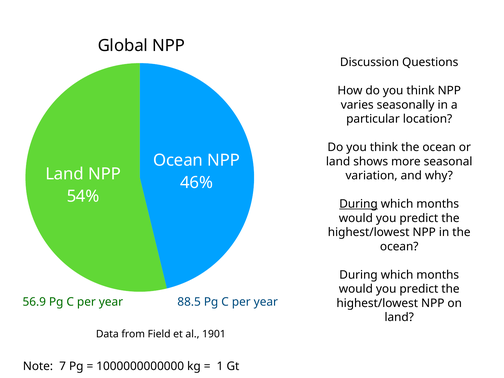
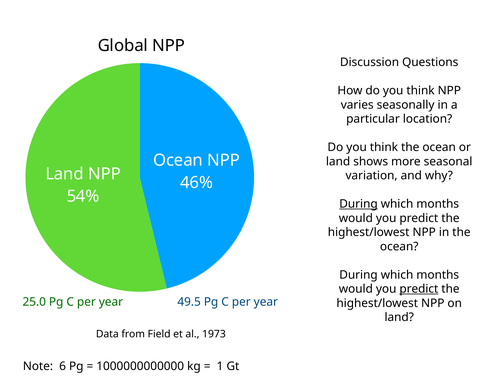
predict underline: none -> present (419, 289)
56.9: 56.9 -> 25.0 (34, 302)
88.5: 88.5 -> 49.5 (189, 302)
1901: 1901 -> 1973 (214, 334)
7: 7 -> 6 (63, 366)
